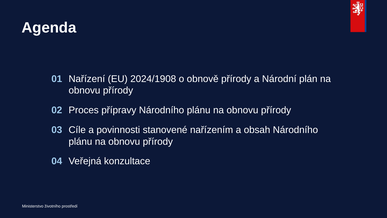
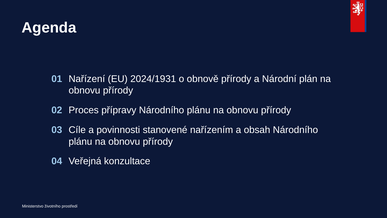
2024/1908: 2024/1908 -> 2024/1931 (153, 79)
